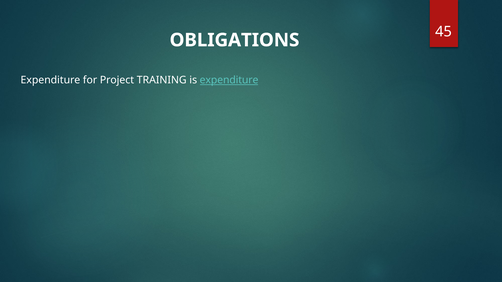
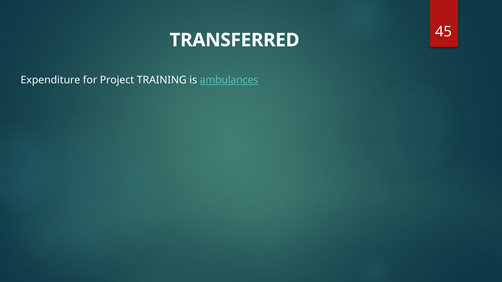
OBLIGATIONS: OBLIGATIONS -> TRANSFERRED (235, 40)
is expenditure: expenditure -> ambulances (229, 80)
